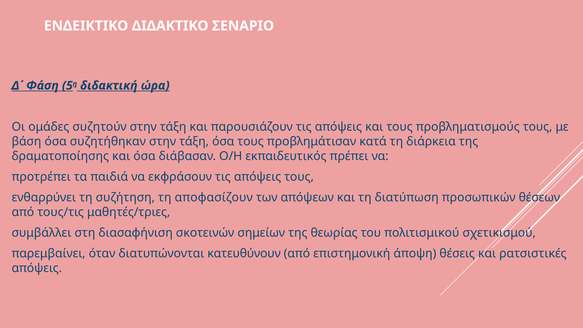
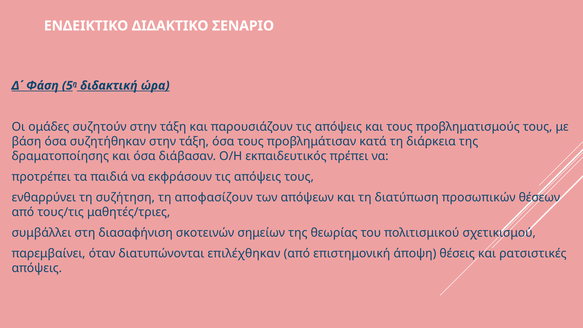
κατευθύνουν: κατευθύνουν -> επιλέχθηκαν (244, 253)
